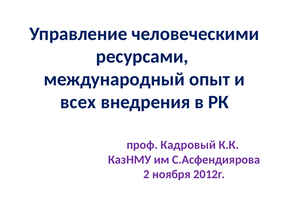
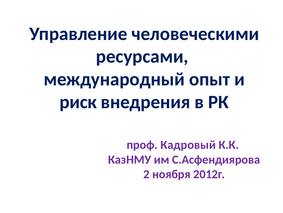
всех: всех -> риск (78, 102)
